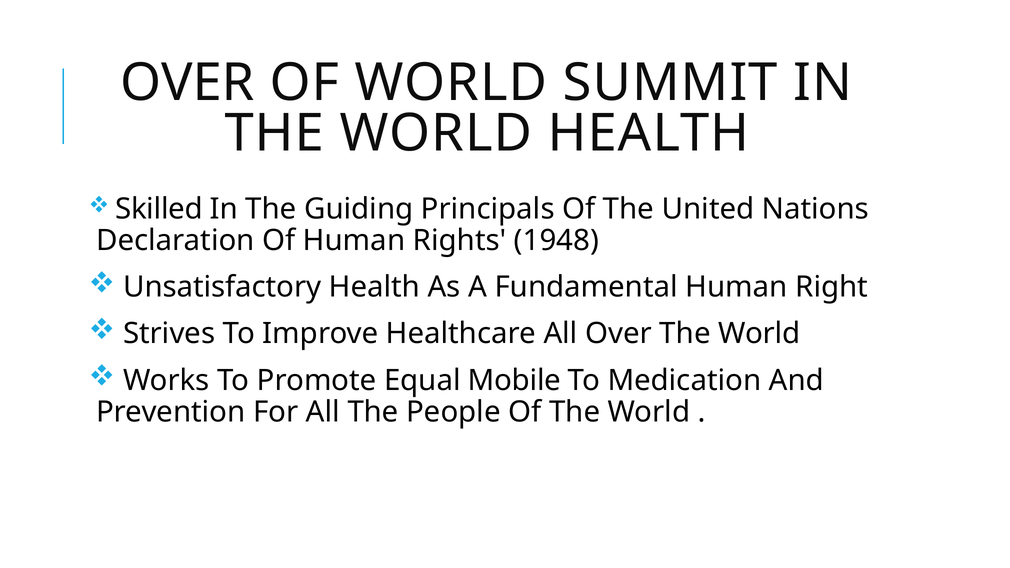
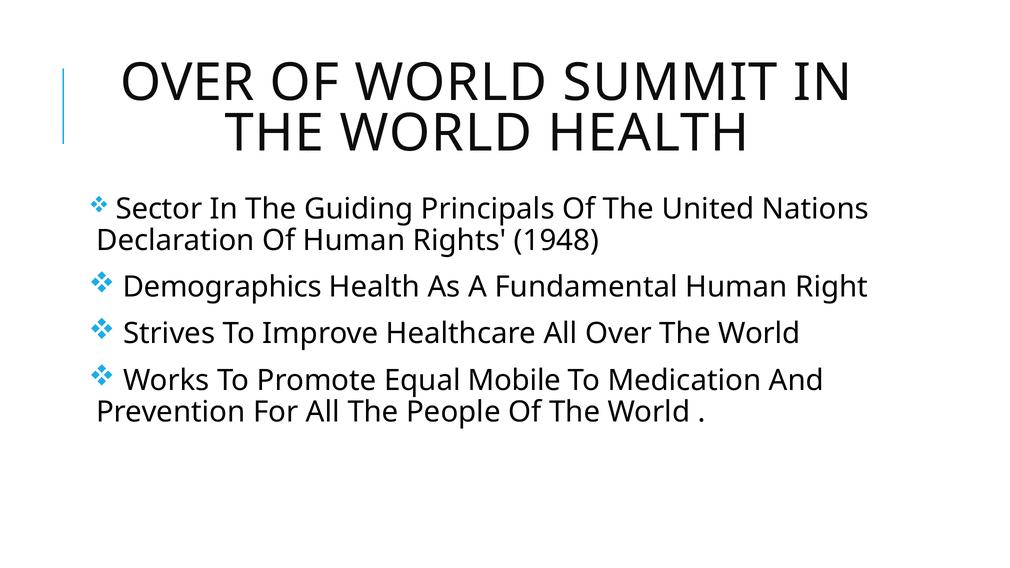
Skilled: Skilled -> Sector (159, 209)
Unsatisfactory: Unsatisfactory -> Demographics (222, 287)
